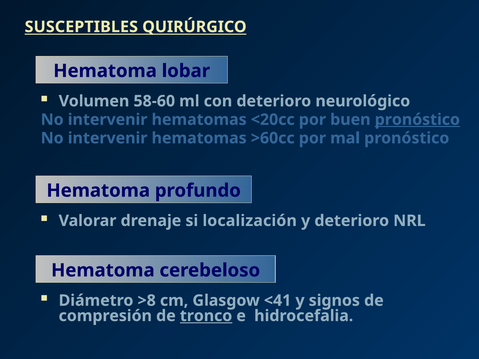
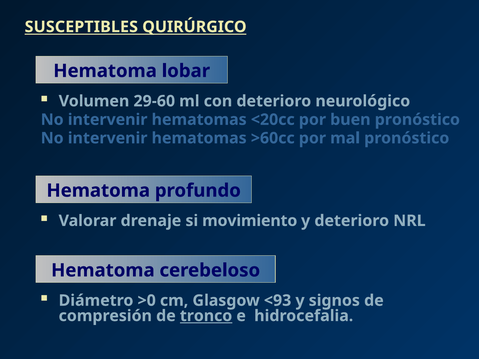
58-60: 58-60 -> 29-60 (154, 101)
pronóstico underline: present -> none (417, 120)
localización: localización -> movimiento (250, 221)
>8: >8 -> >0 (147, 301)
<41: <41 -> <93 (278, 301)
